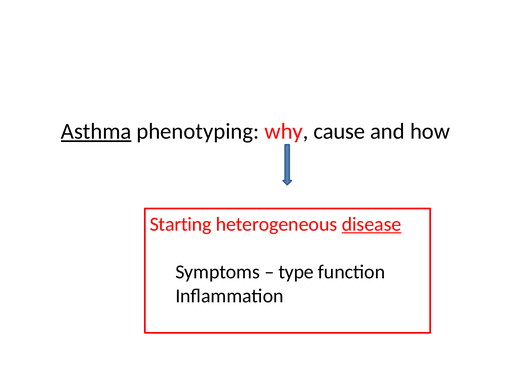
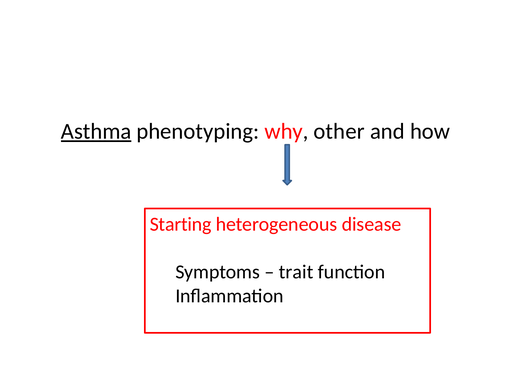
cause: cause -> other (339, 131)
disease underline: present -> none (372, 224)
type: type -> trait (296, 272)
